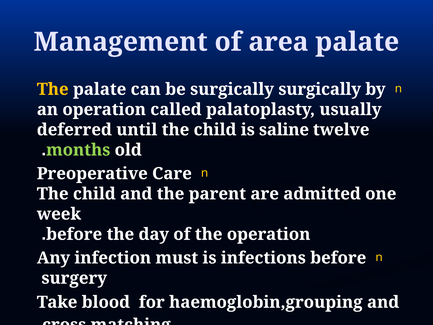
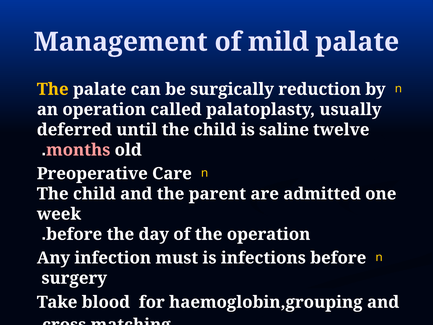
area: area -> mild (278, 42)
surgically surgically: surgically -> reduction (320, 89)
months colour: light green -> pink (78, 150)
